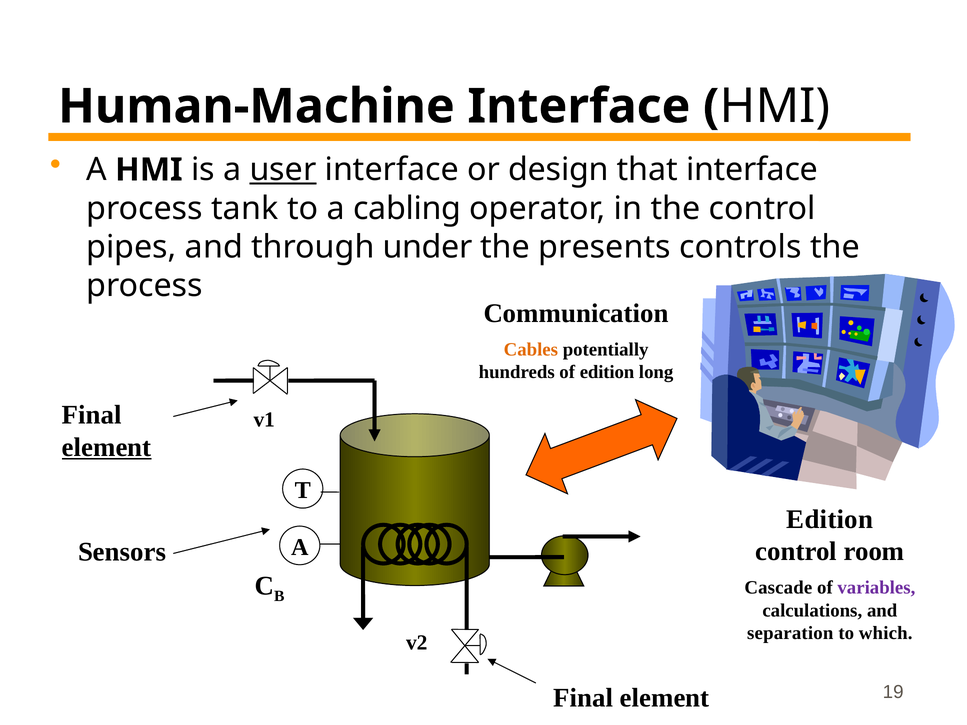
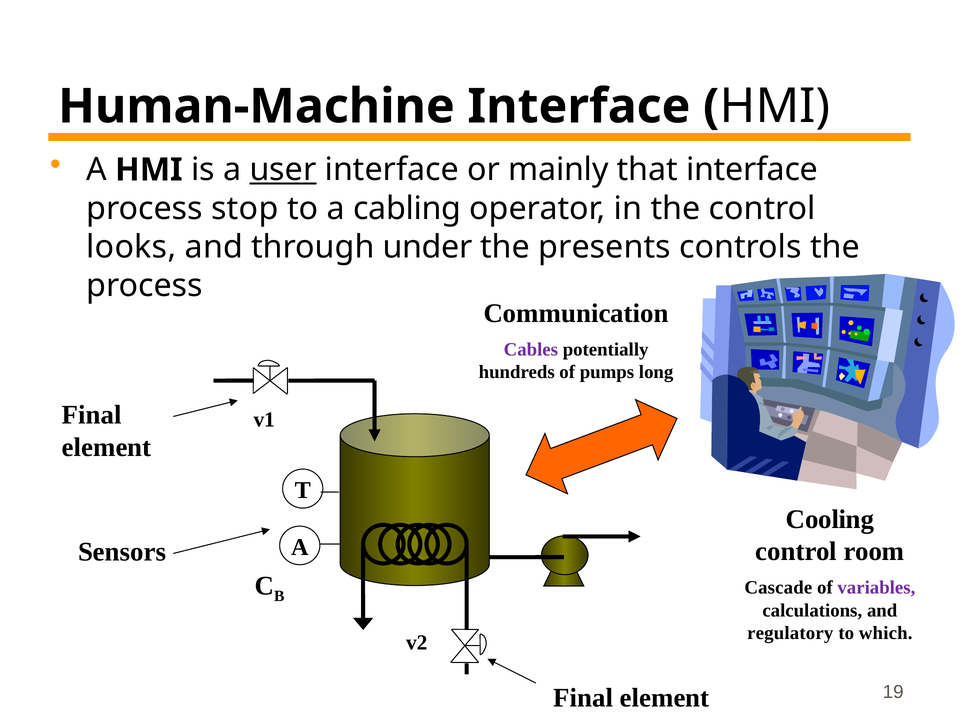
design: design -> mainly (558, 170)
tank: tank -> stop (245, 208)
pipes: pipes -> looks (131, 247)
Cables colour: orange -> purple (531, 350)
of edition: edition -> pumps (607, 372)
element underline: present -> none (107, 447)
Edition: Edition -> Cooling (830, 519)
separation: separation -> regulatory (790, 633)
